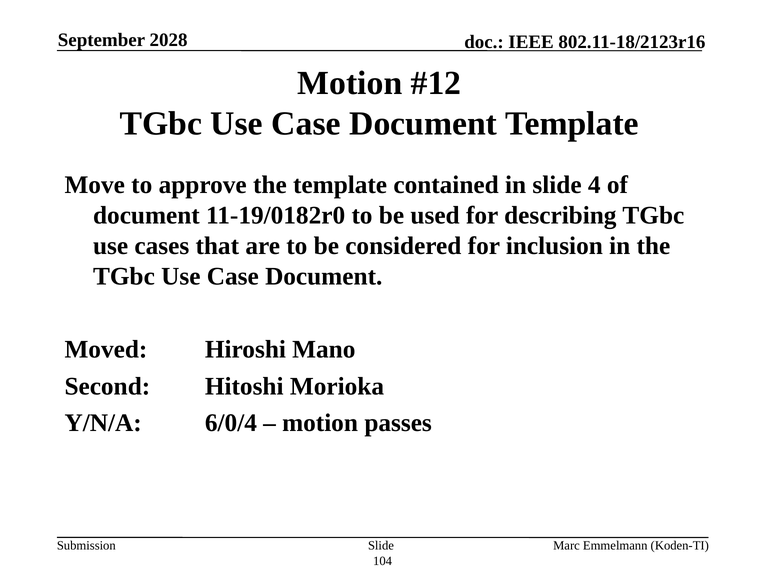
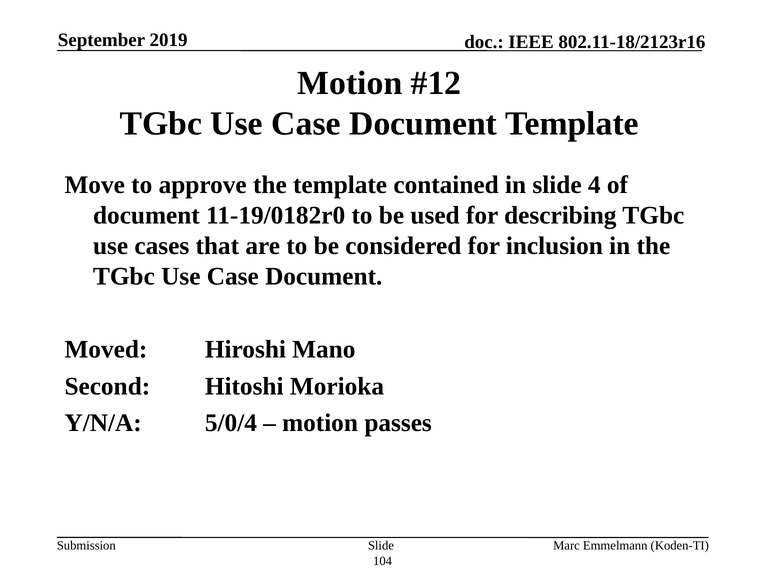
2028: 2028 -> 2019 (169, 40)
6/0/4: 6/0/4 -> 5/0/4 (231, 423)
